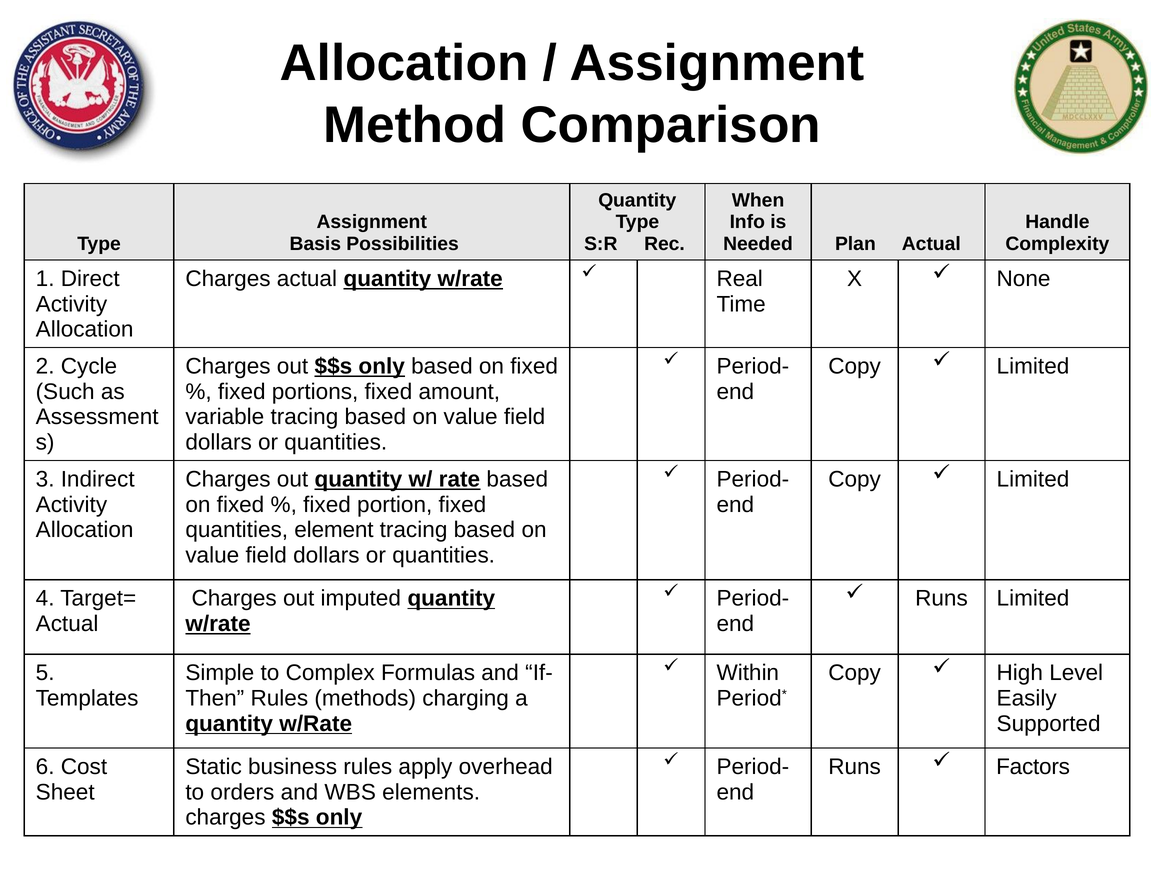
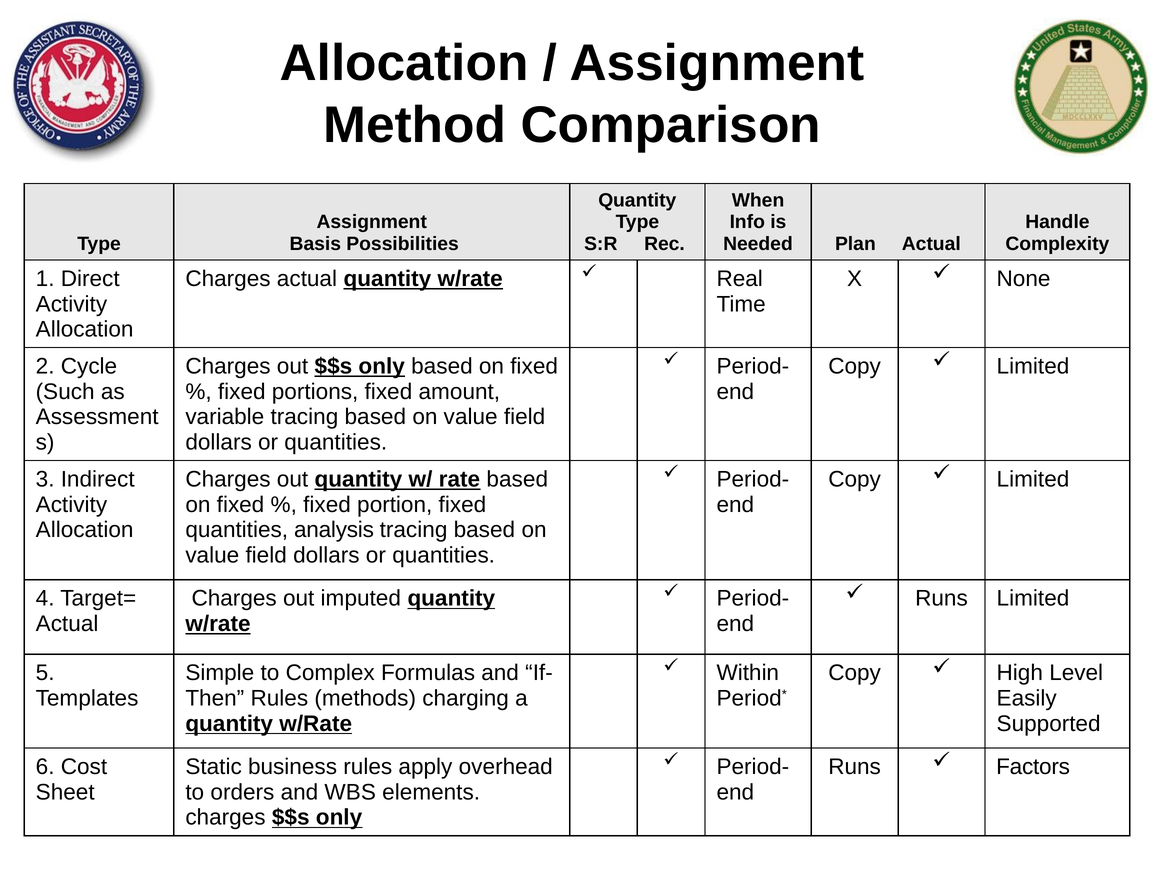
element: element -> analysis (334, 530)
